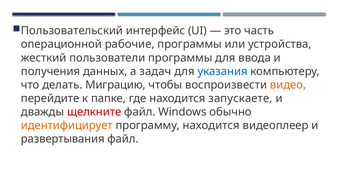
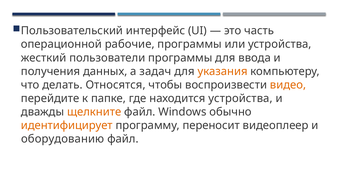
указания colour: blue -> orange (223, 71)
Миграцию: Миграцию -> Относятся (116, 85)
находится запускаете: запускаете -> устройства (240, 98)
щелкните colour: red -> orange (94, 112)
программу находится: находится -> переносит (211, 125)
развертывания: развертывания -> оборудованию (63, 139)
